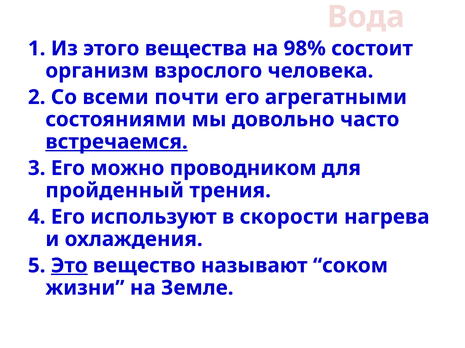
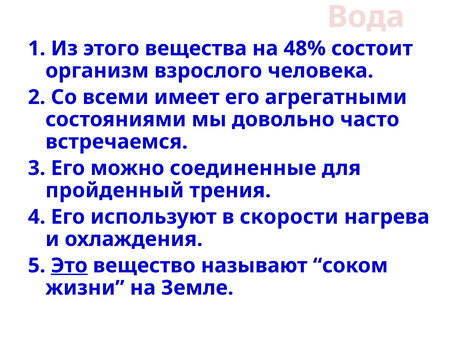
98%: 98% -> 48% (305, 49)
почти: почти -> имеет (187, 97)
встречаемся underline: present -> none (117, 142)
проводником: проводником -> соединенные (243, 169)
